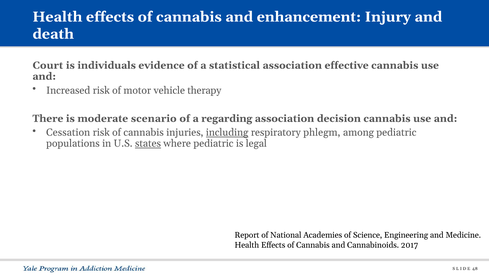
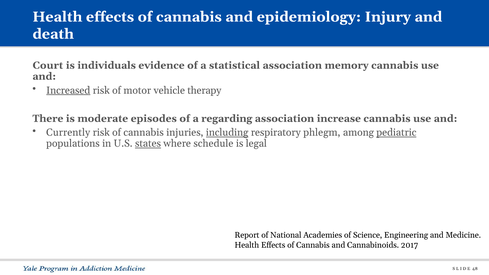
enhancement: enhancement -> epidemiology (309, 17)
effective: effective -> memory (347, 65)
Increased underline: none -> present (68, 90)
scenario: scenario -> episodes (154, 119)
decision: decision -> increase (339, 119)
Cessation: Cessation -> Currently (68, 133)
pediatric underline: none -> present (396, 133)
where pediatric: pediatric -> schedule (213, 144)
